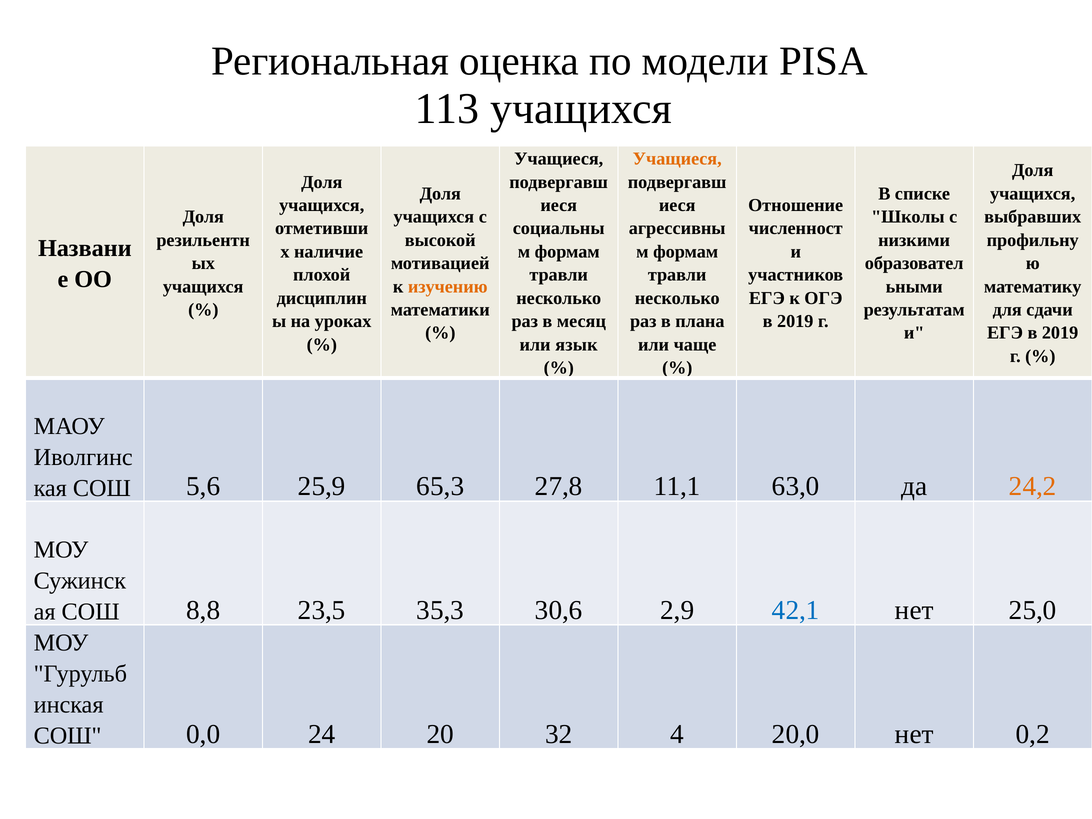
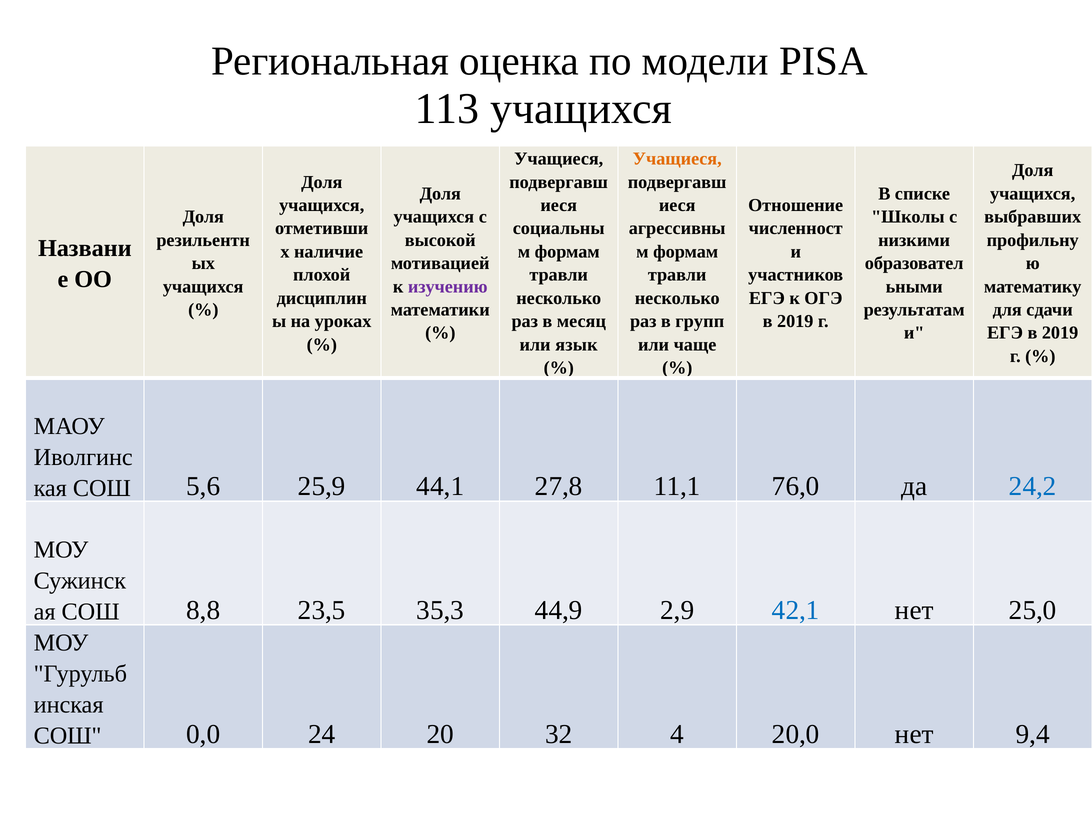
изучению colour: orange -> purple (448, 287)
плана: плана -> групп (700, 321)
65,3: 65,3 -> 44,1 (440, 486)
63,0: 63,0 -> 76,0 (796, 486)
24,2 colour: orange -> blue (1033, 486)
30,6: 30,6 -> 44,9 (559, 610)
0,2: 0,2 -> 9,4 (1033, 734)
